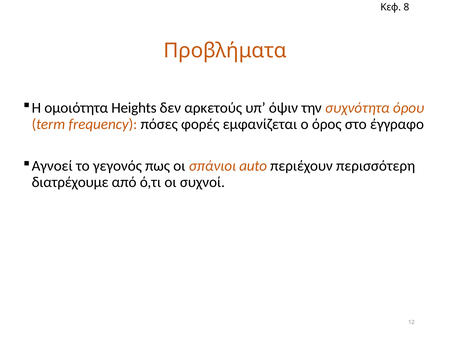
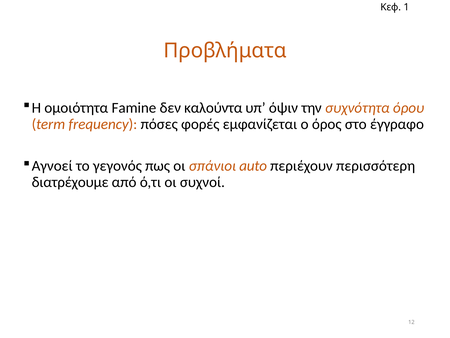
8: 8 -> 1 (406, 7)
Heights: Heights -> Famine (134, 108)
αρκετούς: αρκετούς -> καλούντα (213, 108)
